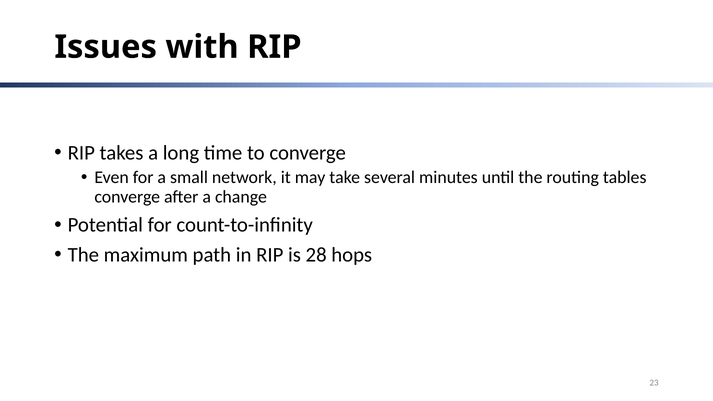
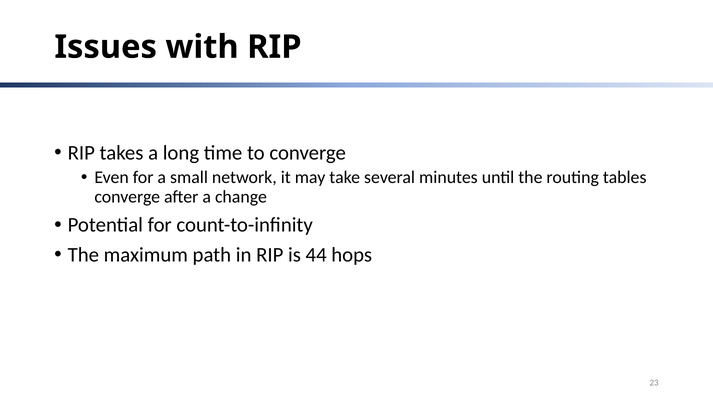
28: 28 -> 44 (316, 255)
